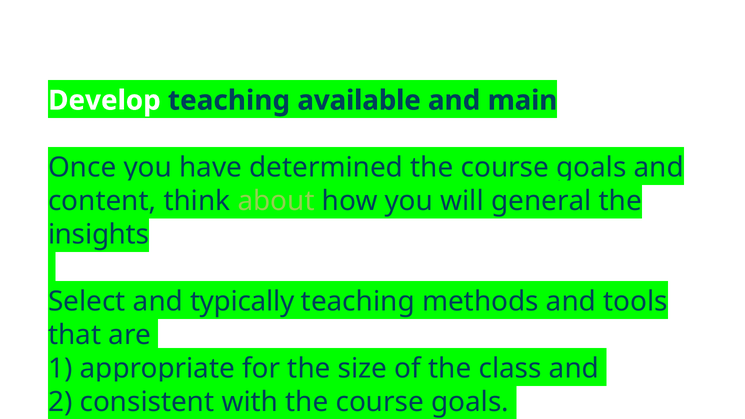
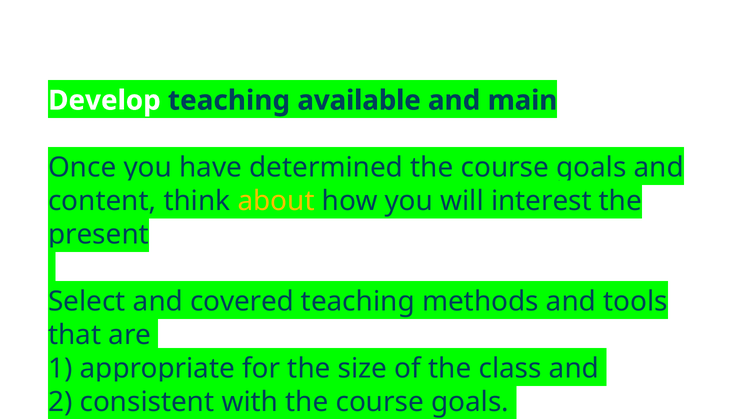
about colour: light green -> yellow (276, 201)
general: general -> interest (541, 201)
insights: insights -> present (98, 235)
typically: typically -> covered (242, 302)
